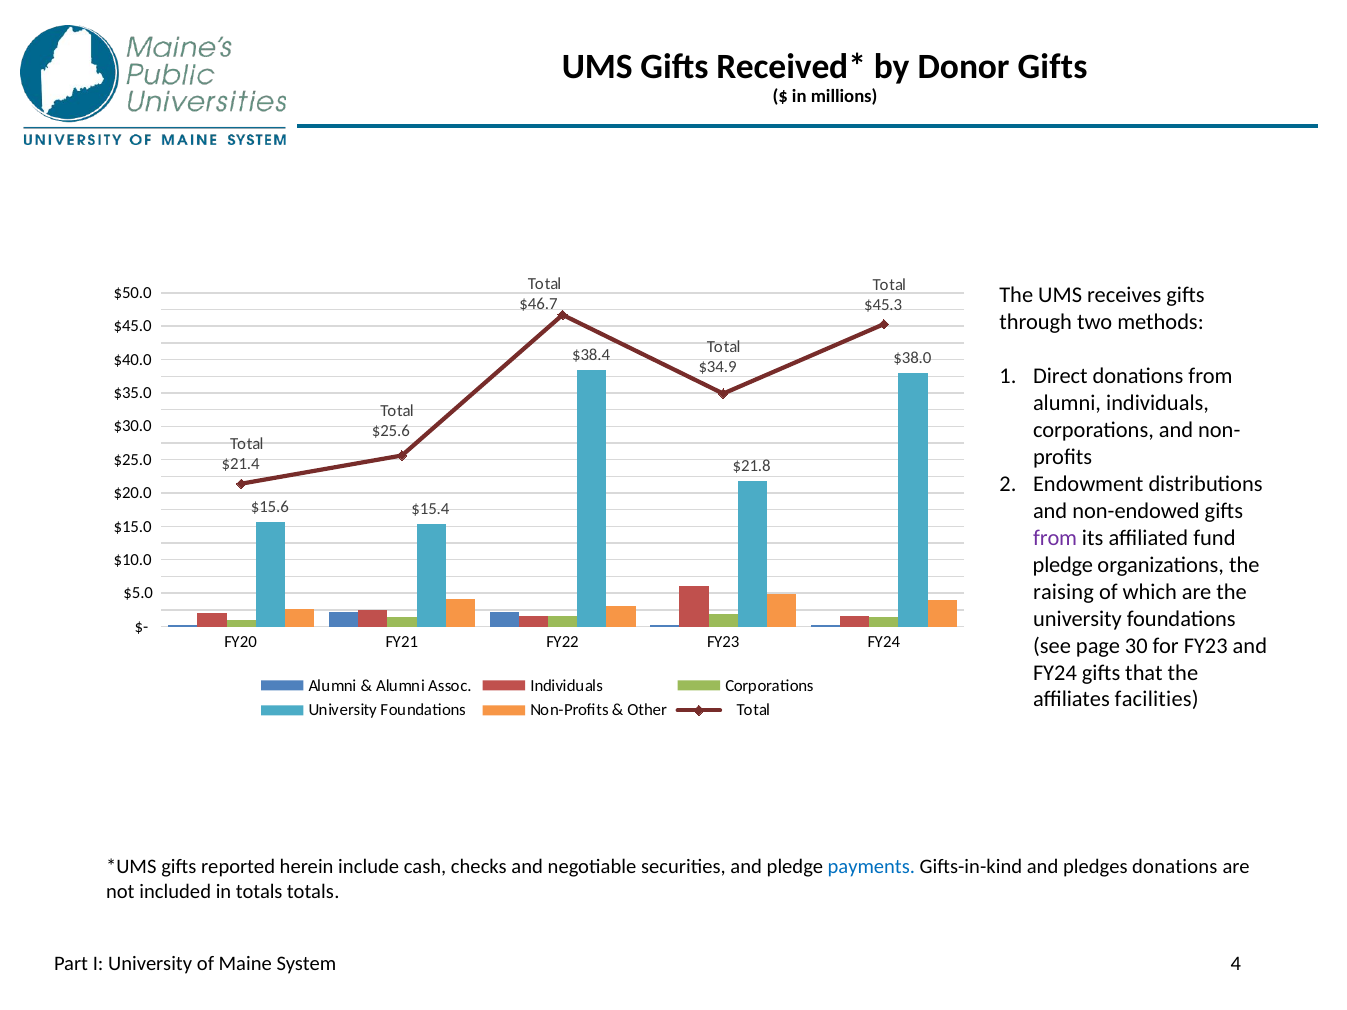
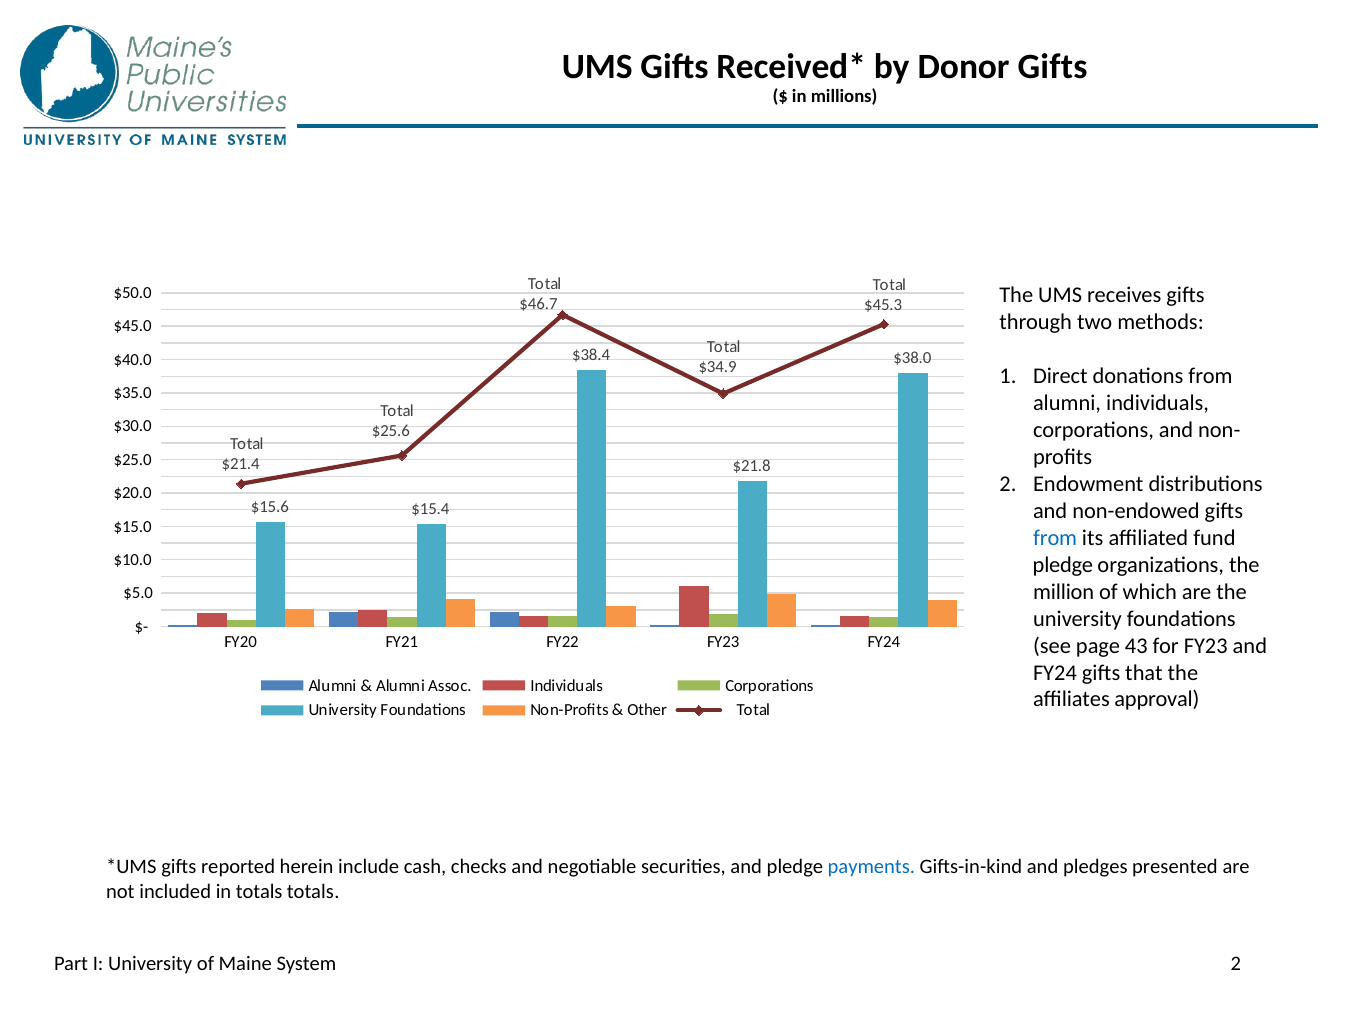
from colour: purple -> blue (1055, 538)
raising: raising -> million (1064, 592)
30: 30 -> 43 (1136, 646)
facilities: facilities -> approval (1157, 700)
pledges donations: donations -> presented (1175, 867)
System 4: 4 -> 2 (1236, 964)
